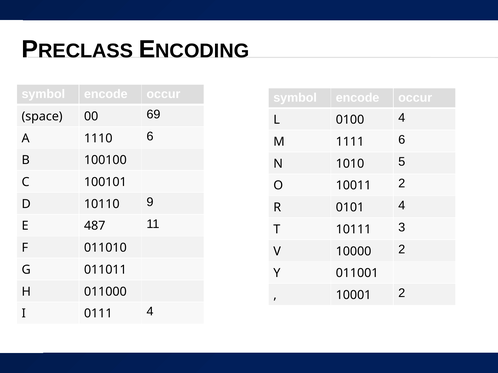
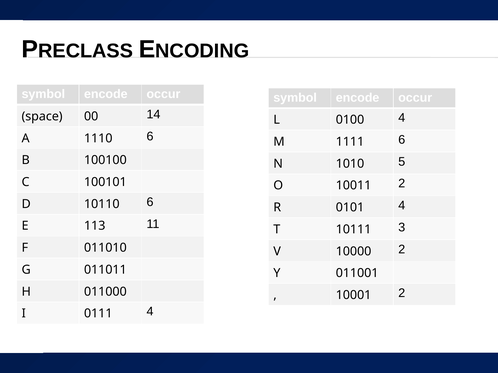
69: 69 -> 14 (153, 115)
10110 9: 9 -> 6 (150, 202)
487: 487 -> 113 (95, 226)
